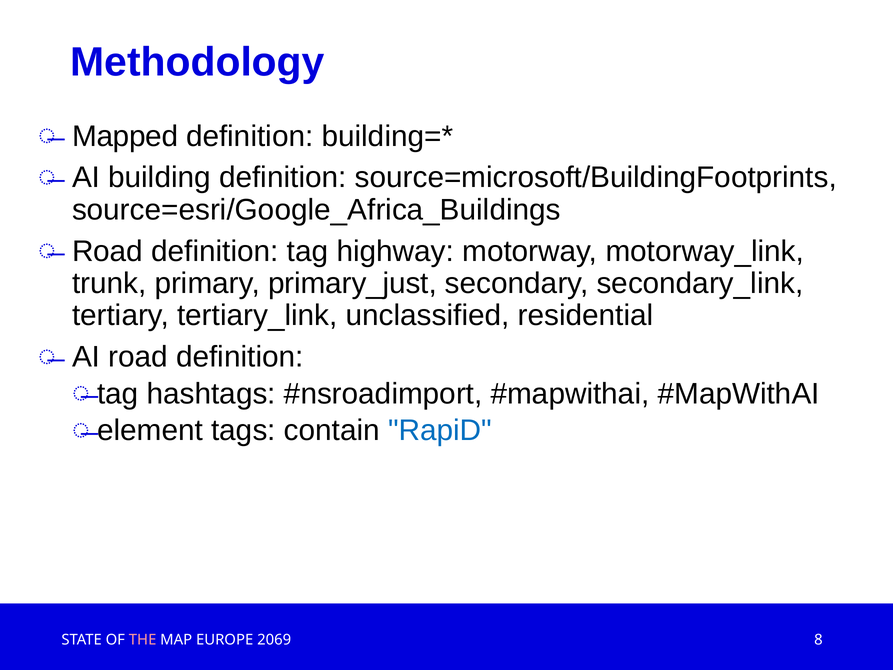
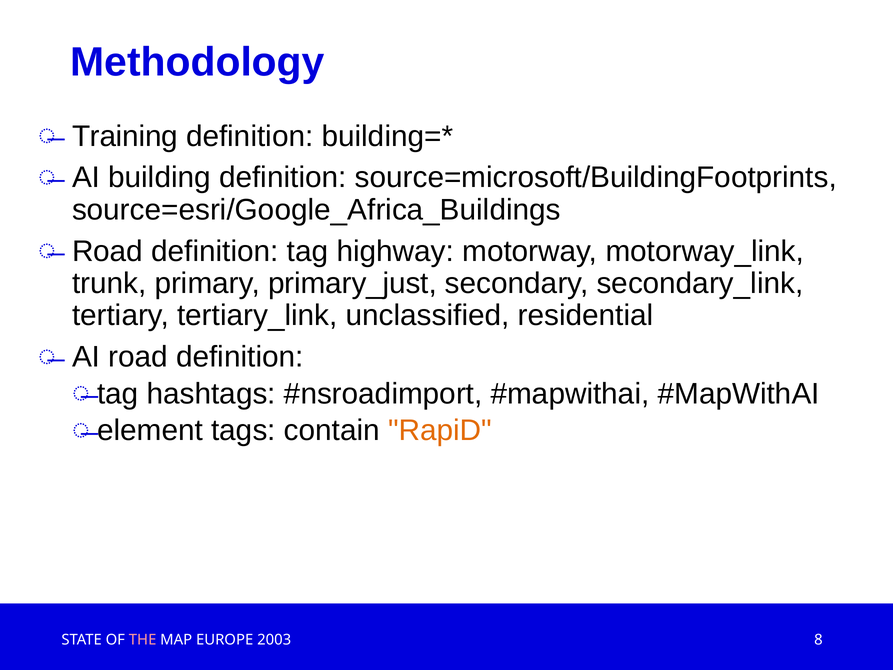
Mapped: Mapped -> Training (125, 136)
RapiD colour: blue -> orange (440, 430)
2069: 2069 -> 2003 (274, 640)
